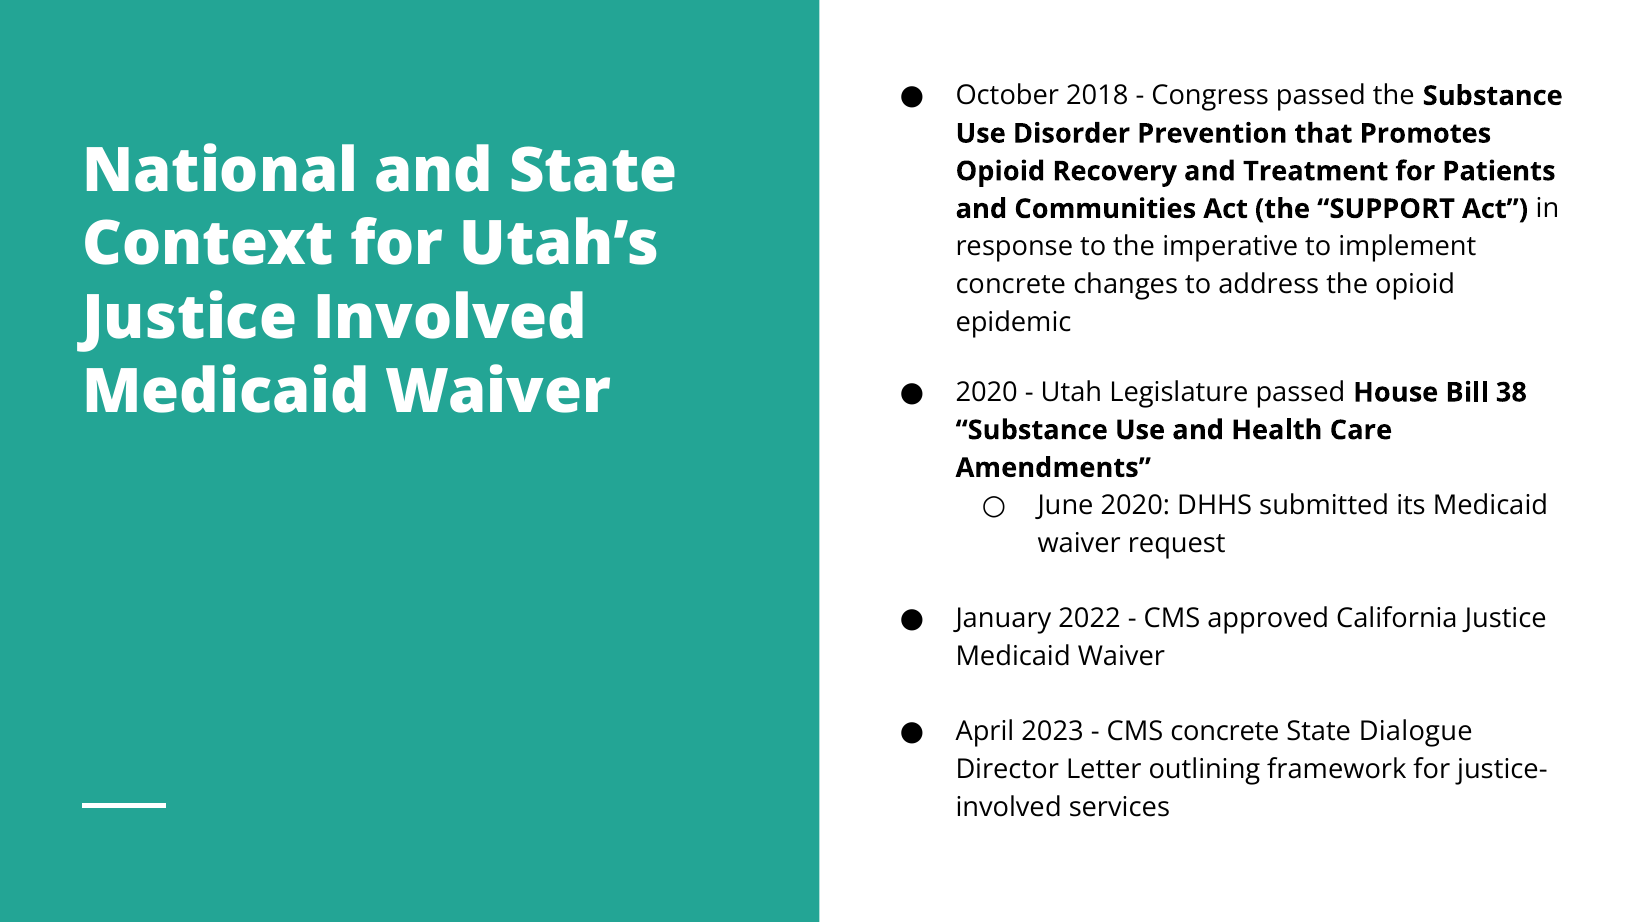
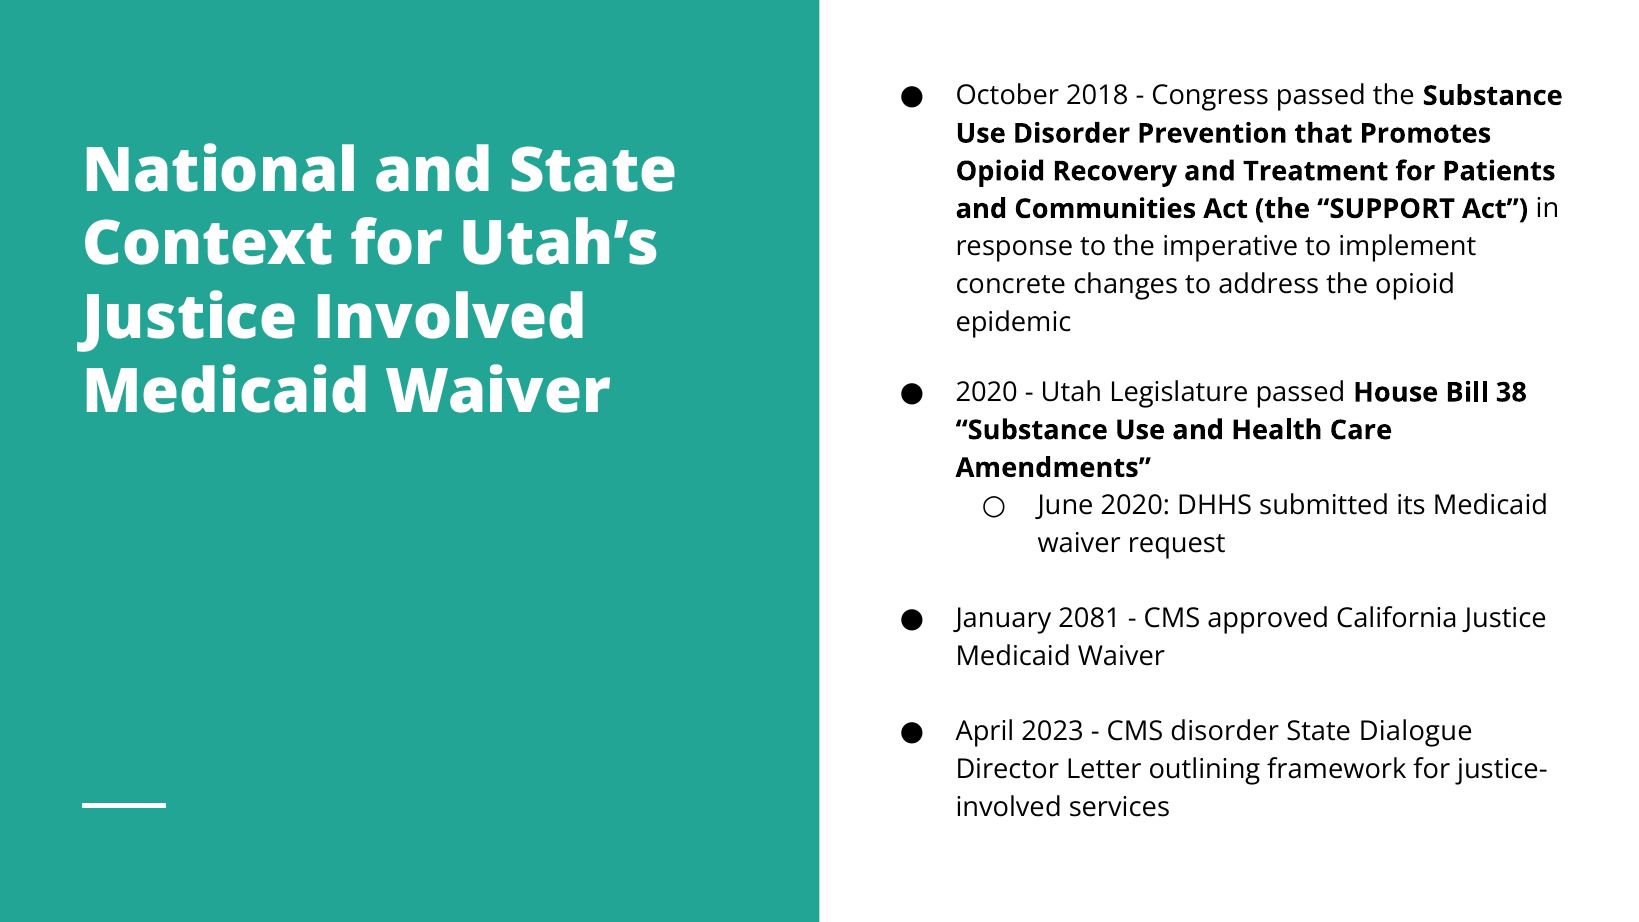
2022: 2022 -> 2081 (1090, 619)
CMS concrete: concrete -> disorder (1225, 732)
